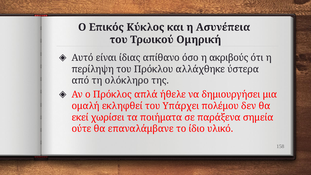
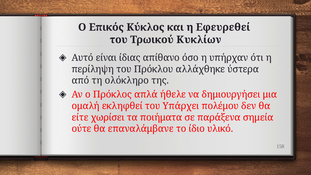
Ασυνέπεια: Ασυνέπεια -> Εφευρεθεί (223, 27)
Ομηρική: Ομηρική -> Κυκλίων (199, 40)
ακριβούς: ακριβούς -> υπήρχαν (229, 58)
εκεί: εκεί -> είτε (80, 117)
